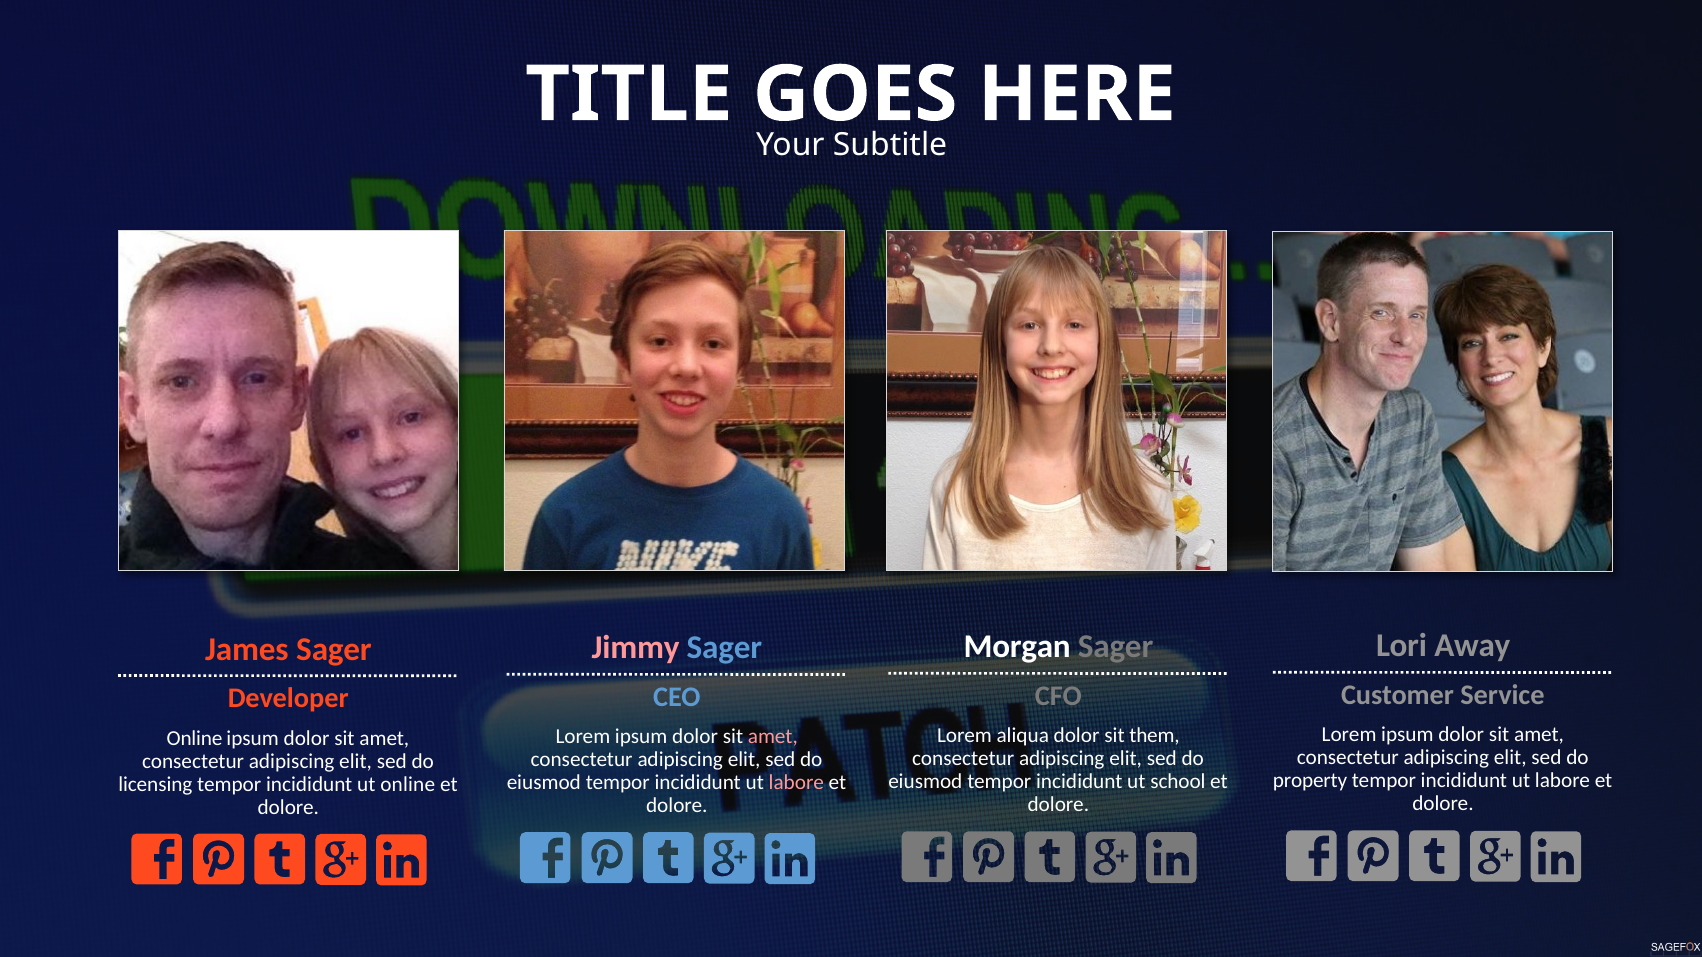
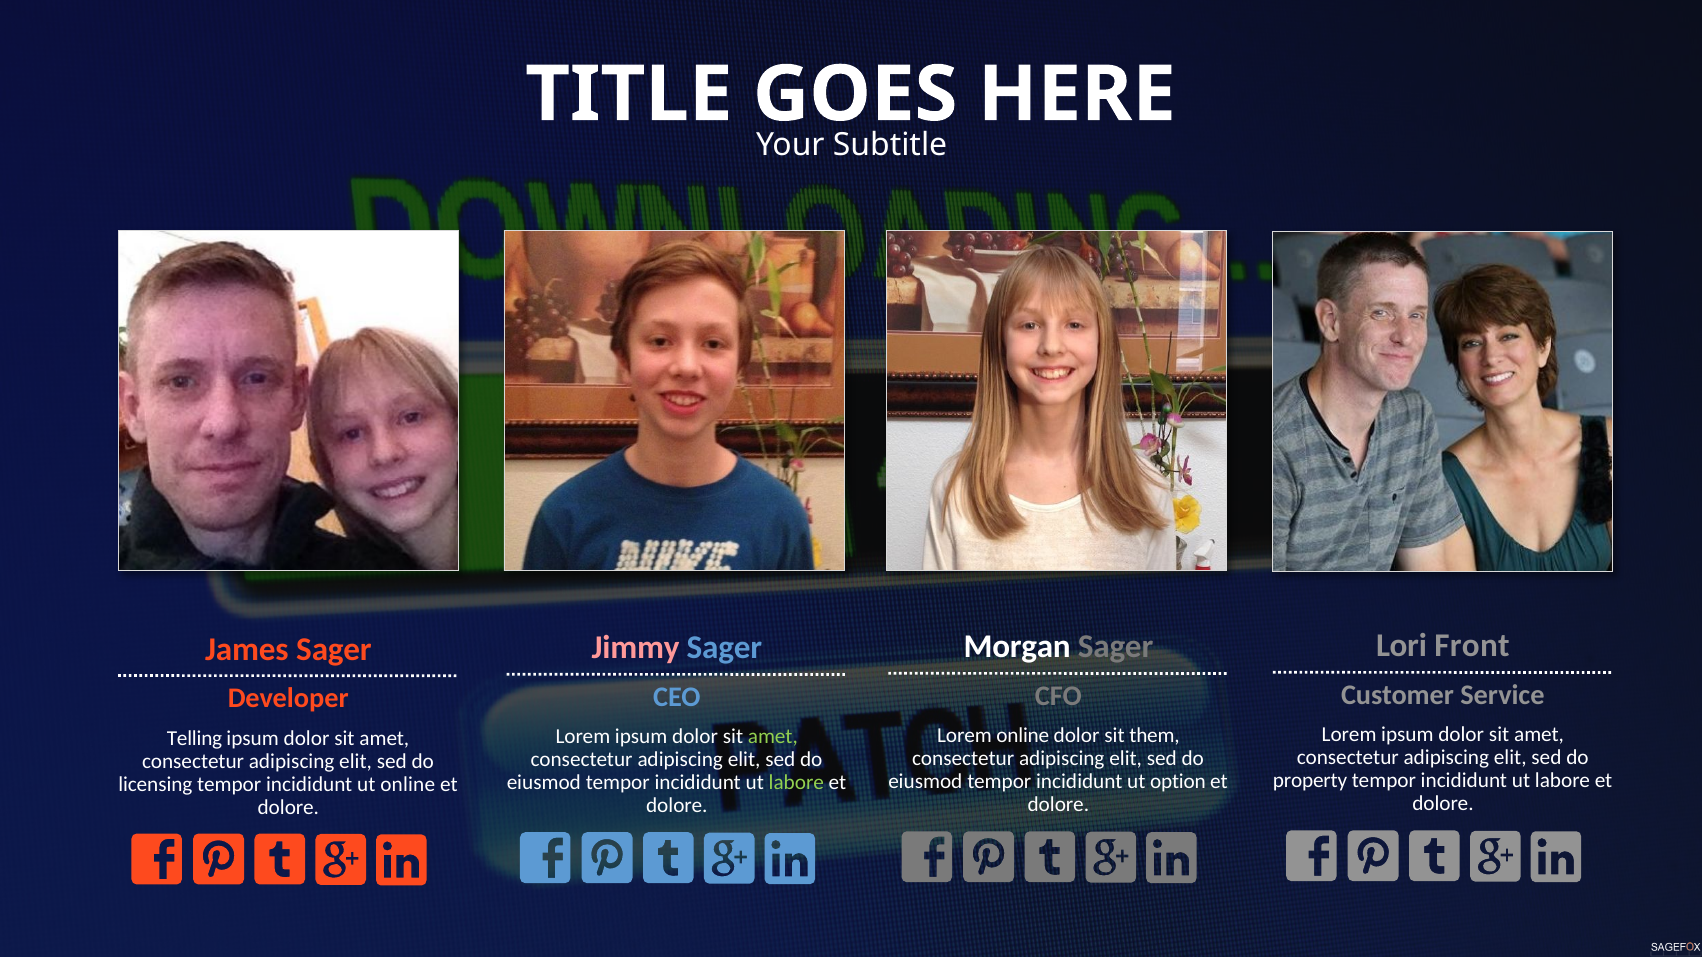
Away: Away -> Front (1472, 646)
Lorem aliqua: aliqua -> online (1023, 736)
amet colour: pink -> light green (773, 737)
Online: Online -> Telling (195, 738)
school: school -> option (1178, 782)
labore colour: pink -> light green (796, 783)
